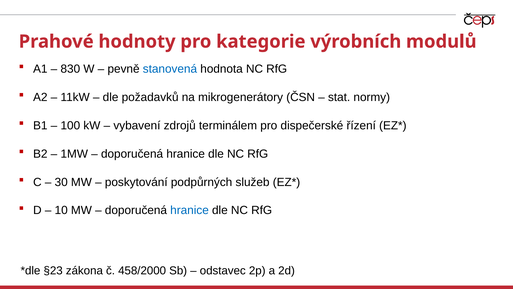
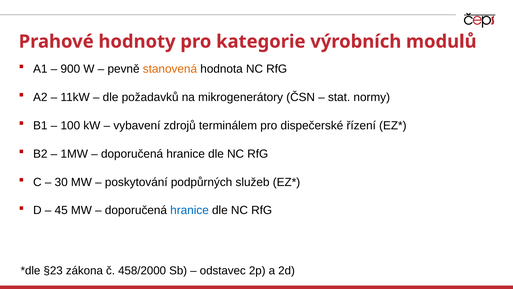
830: 830 -> 900 (70, 69)
stanovená colour: blue -> orange (170, 69)
10: 10 -> 45 (61, 210)
